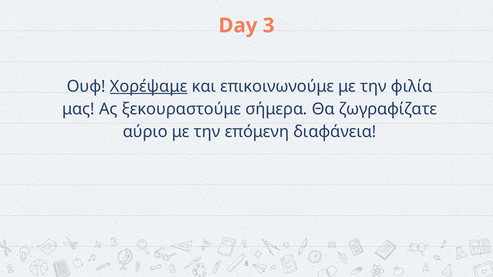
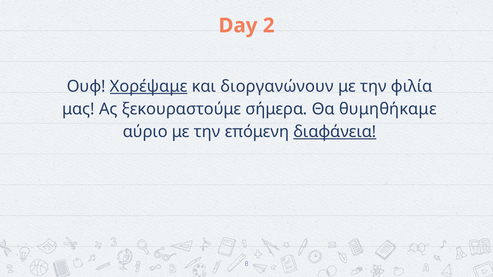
3: 3 -> 2 (269, 26)
επικοινωνούμε: επικοινωνούμε -> διοργανώνουν (277, 87)
ζωγραφίζατε: ζωγραφίζατε -> θυμηθήκαμε (388, 109)
διαφάνεια underline: none -> present (335, 132)
